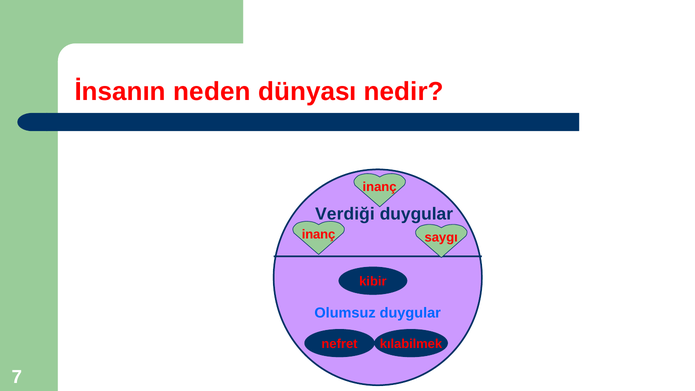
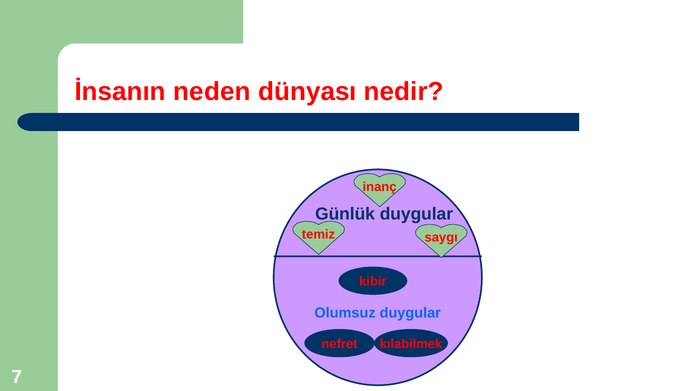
Verdiği: Verdiği -> Günlük (345, 214)
inanç: inanç -> temiz (318, 234)
